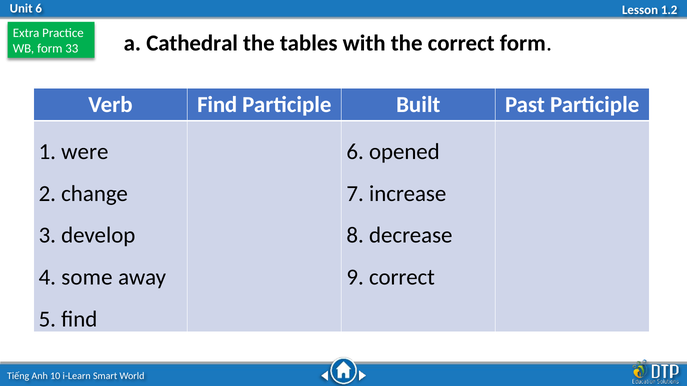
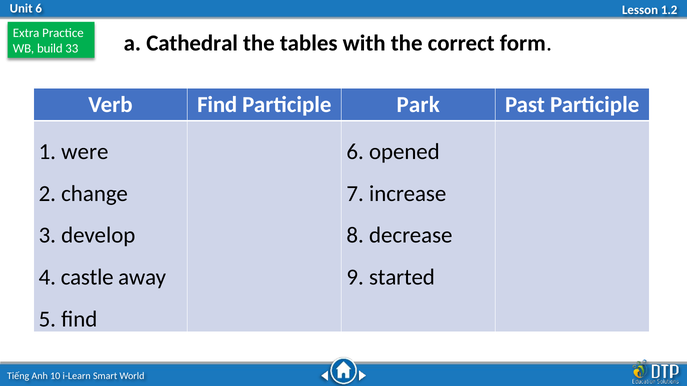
WB form: form -> build (50, 48)
Built: Built -> Park (418, 105)
some: some -> castle (87, 278)
9 correct: correct -> started (402, 278)
